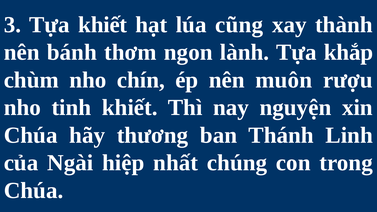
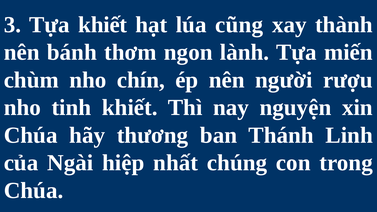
khắp: khắp -> miến (348, 52)
muôn: muôn -> người (284, 80)
